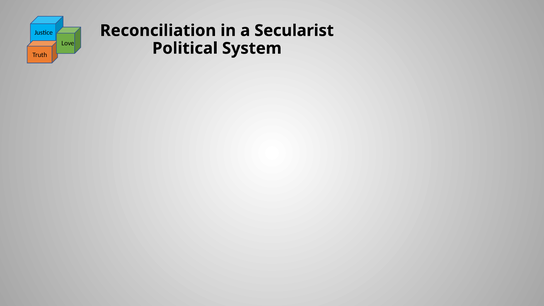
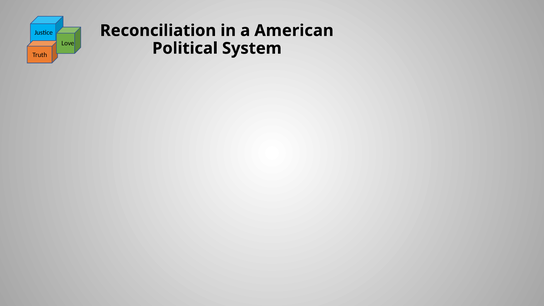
Secularist: Secularist -> American (294, 31)
